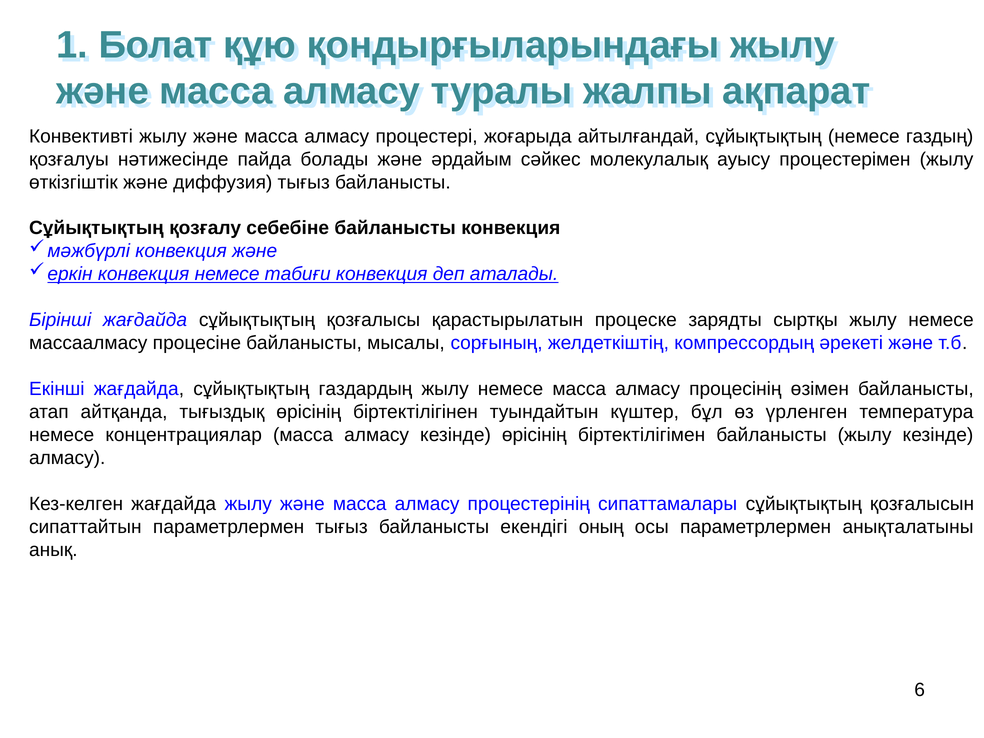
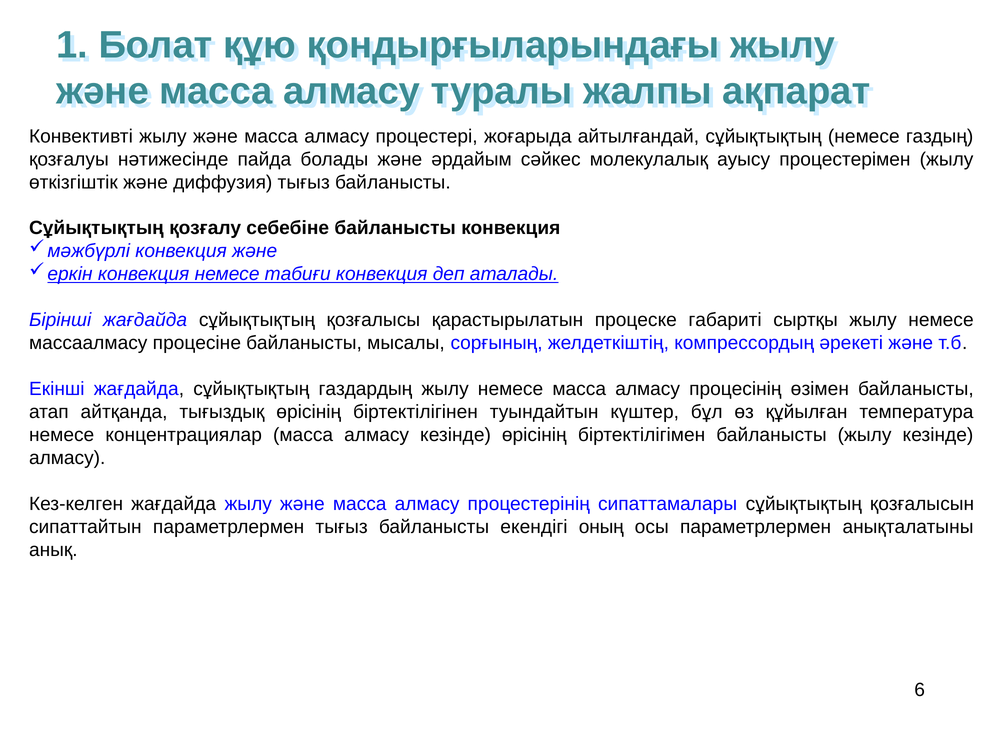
зарядты: зарядты -> габариті (725, 320)
үрленген: үрленген -> құйылған (807, 412)
